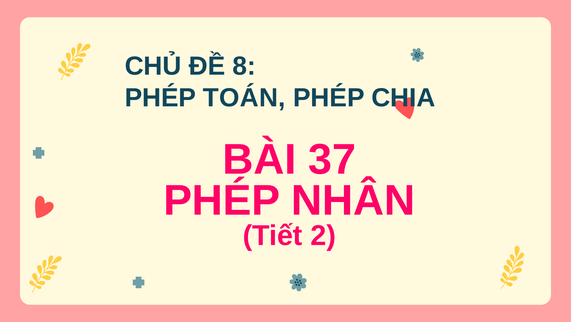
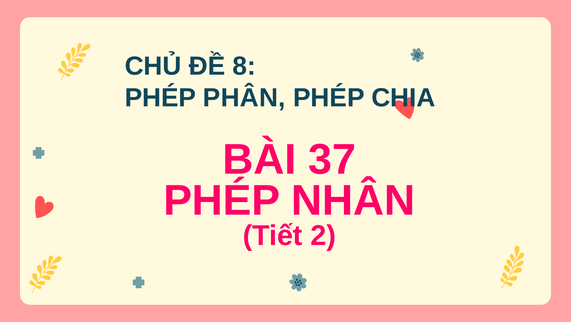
TOÁN: TOÁN -> PHÂN (244, 98)
